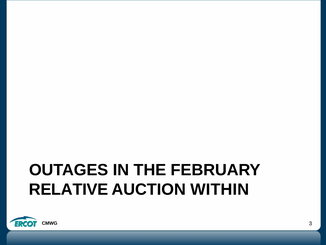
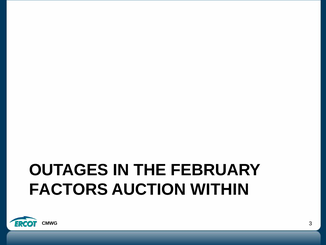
RELATIVE: RELATIVE -> FACTORS (68, 189)
